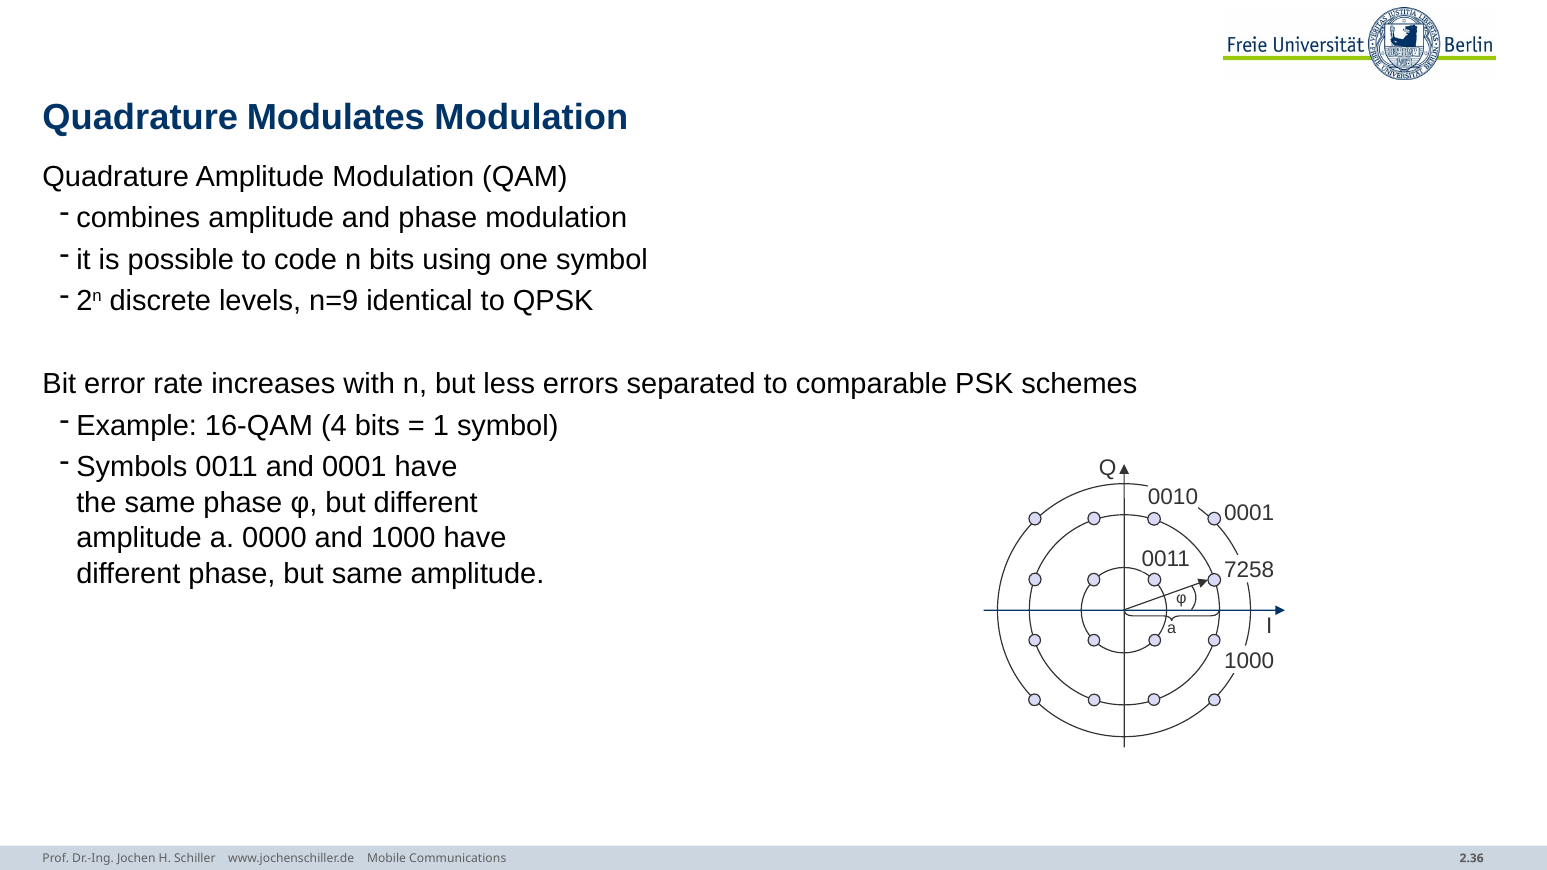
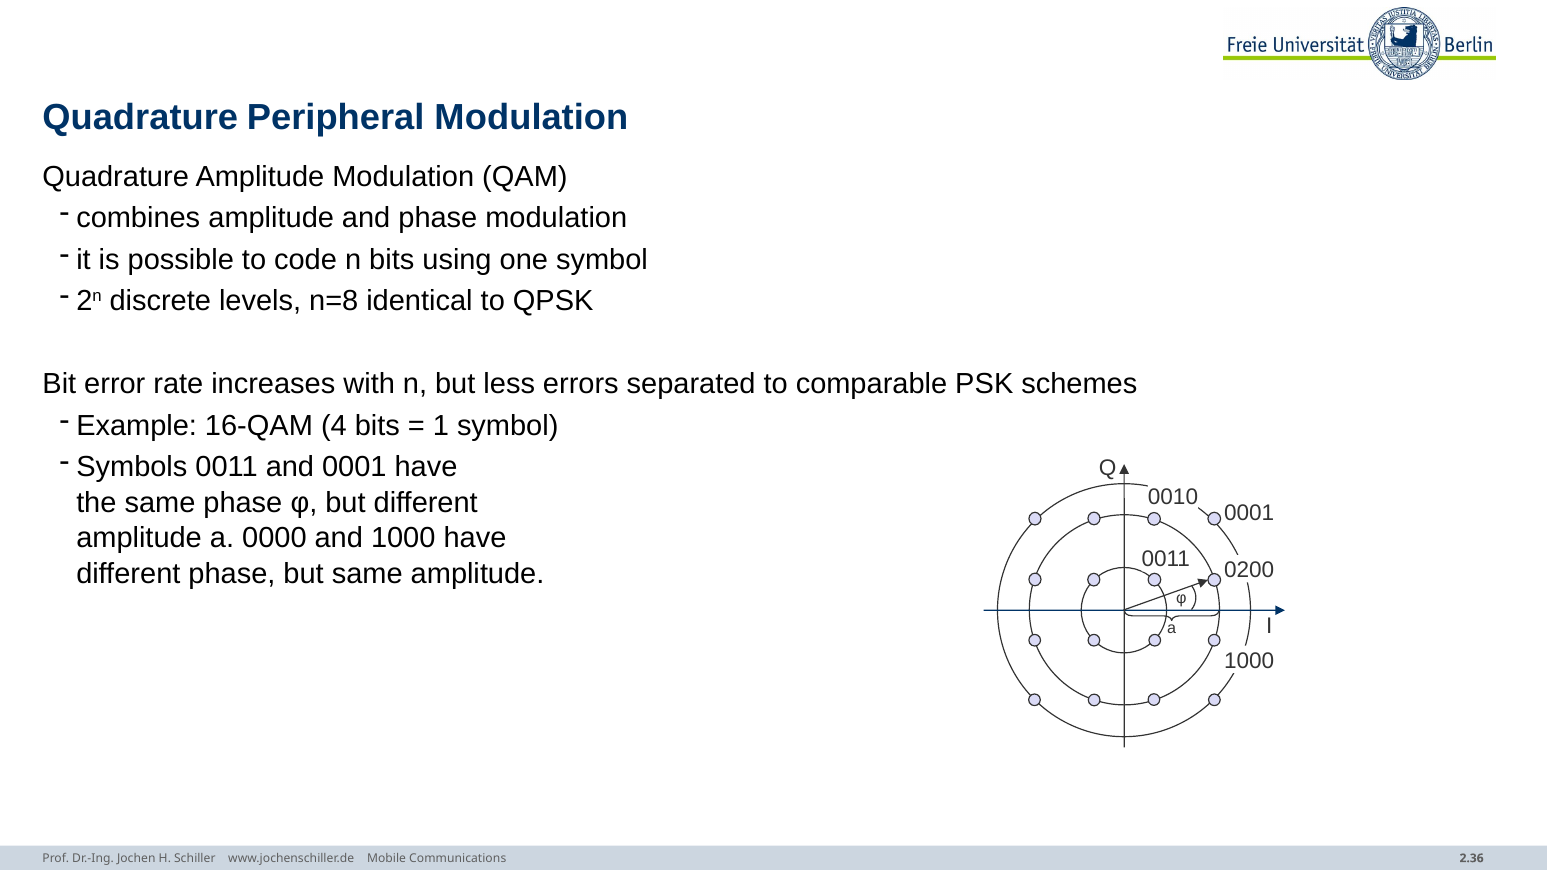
Modulates: Modulates -> Peripheral (336, 117)
n=9: n=9 -> n=8 (334, 301)
7258: 7258 -> 0200 (1249, 570)
